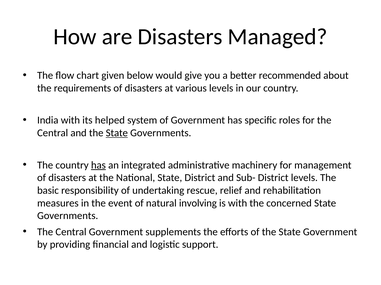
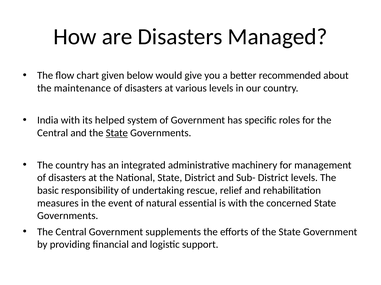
requirements: requirements -> maintenance (82, 88)
has underline: present -> none (98, 165)
involving: involving -> essential (198, 204)
